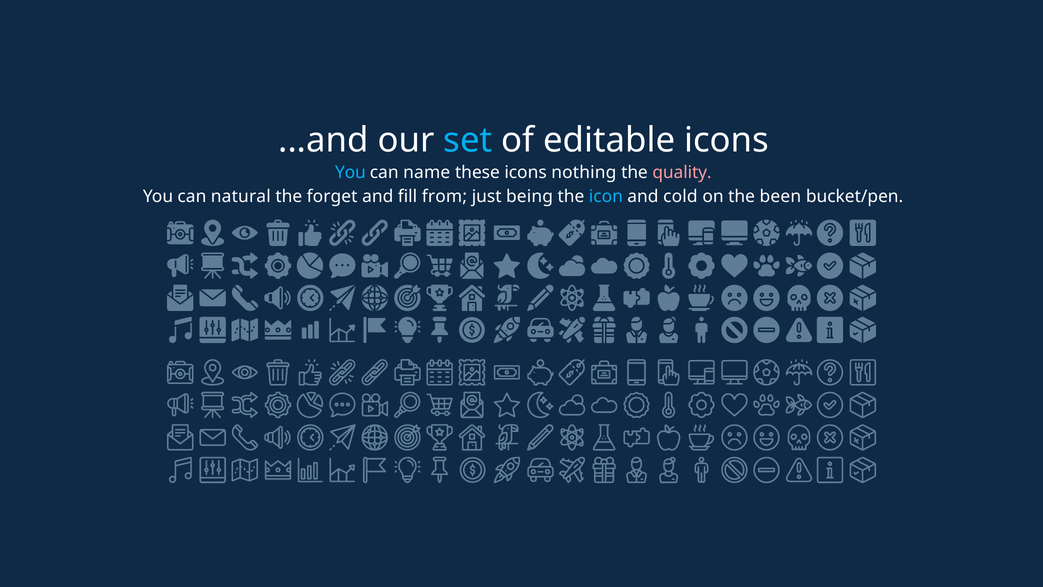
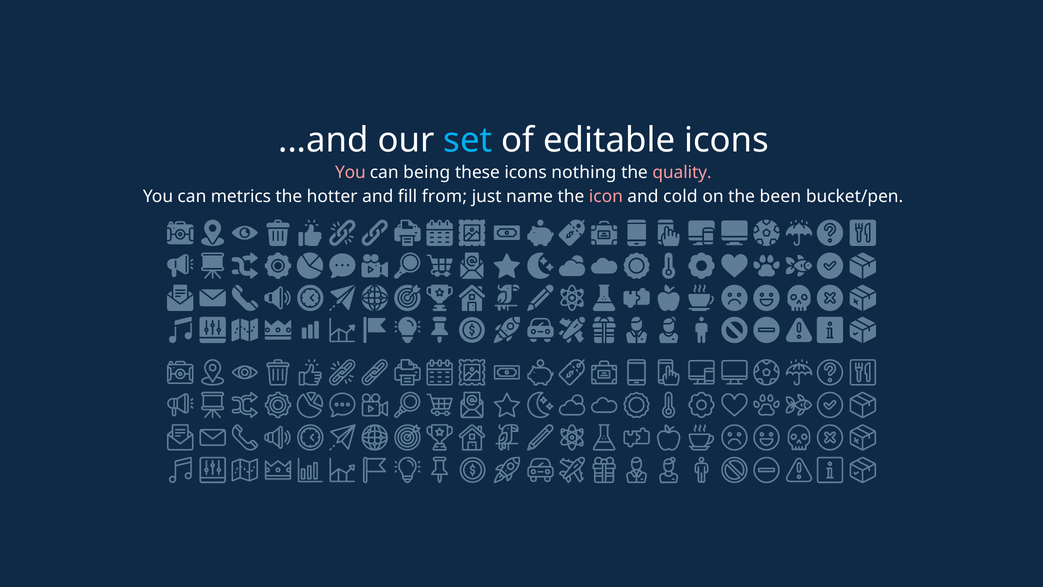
You colour: light blue -> pink (350, 173)
name: name -> being (427, 173)
natural: natural -> metrics (241, 197)
forget: forget -> hotter (332, 197)
being: being -> name (529, 197)
icon colour: light blue -> pink (606, 197)
